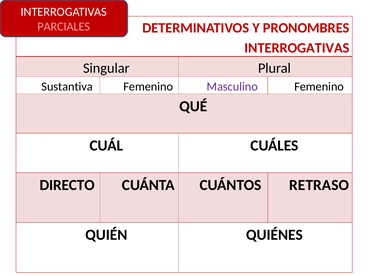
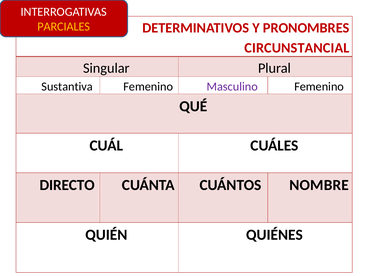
PARCIALES colour: pink -> yellow (64, 27)
INTERROGATIVAS: INTERROGATIVAS -> CIRCUNSTANCIAL (297, 48)
RETRASO: RETRASO -> NOMBRE (319, 185)
